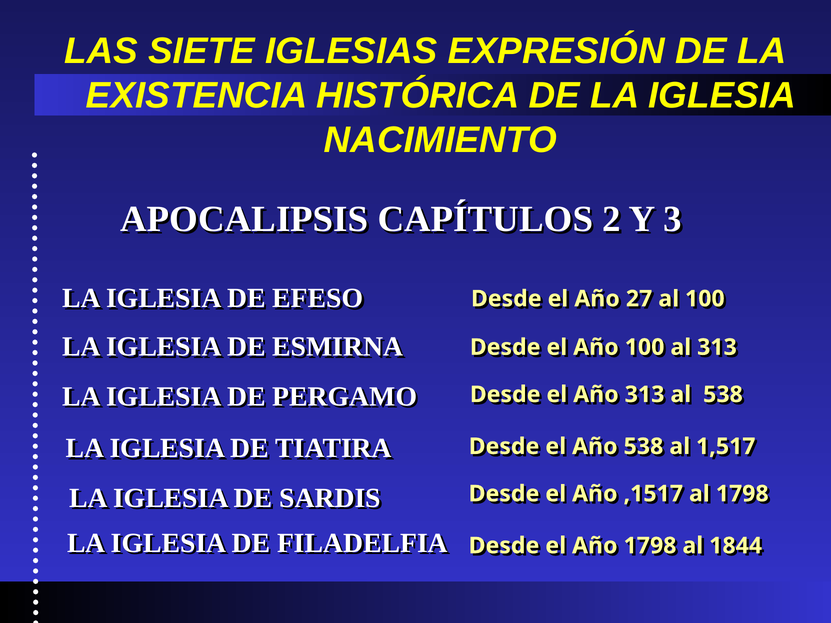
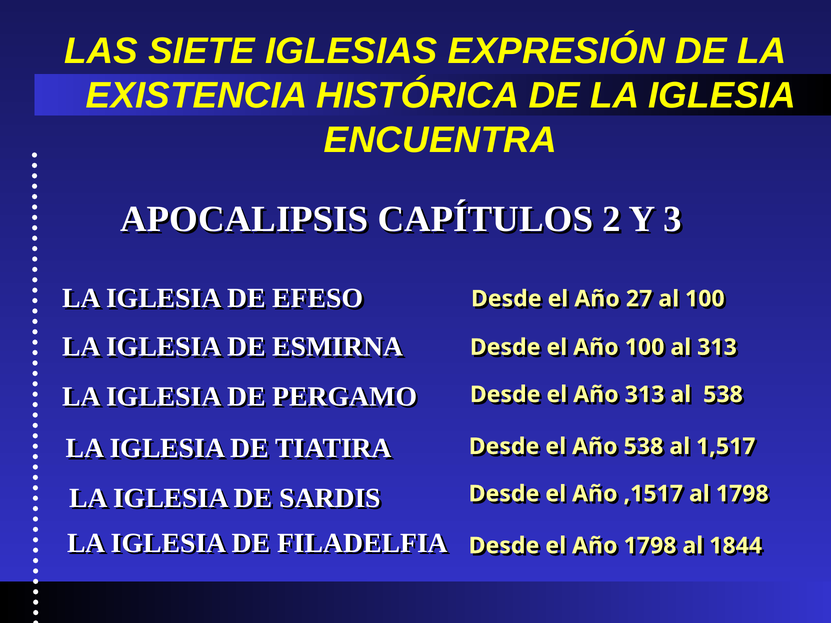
NACIMIENTO: NACIMIENTO -> ENCUENTRA (440, 140)
